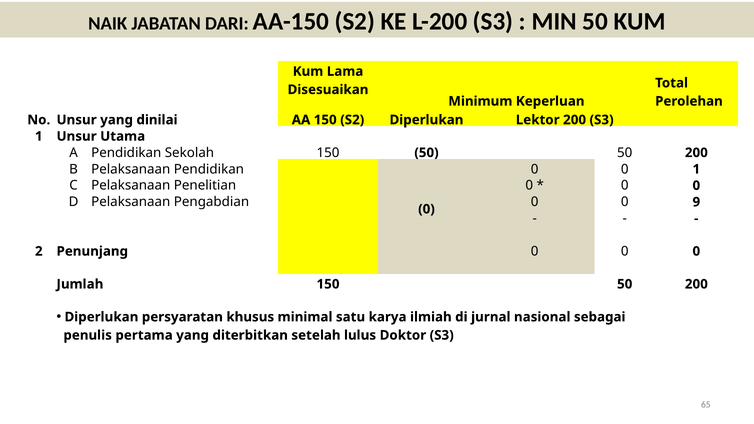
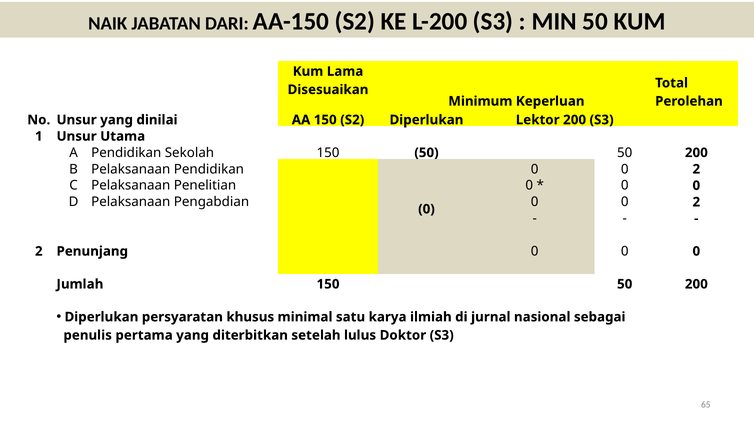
1: 1 -> 2 (696, 169)
9: 9 -> 2 (696, 202)
